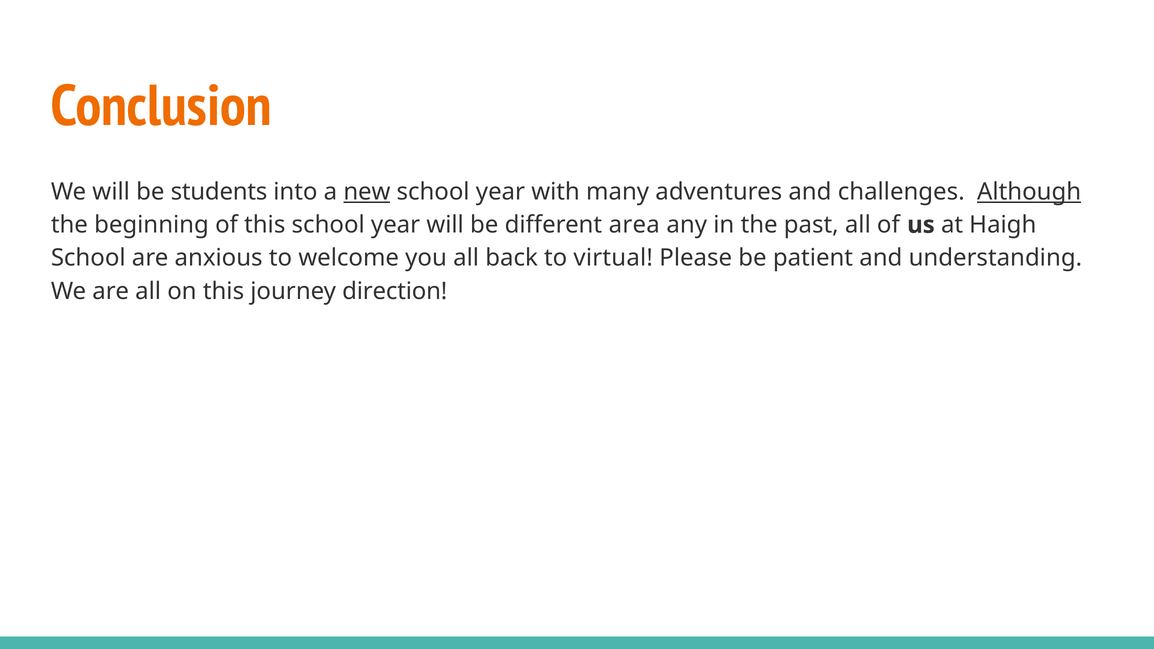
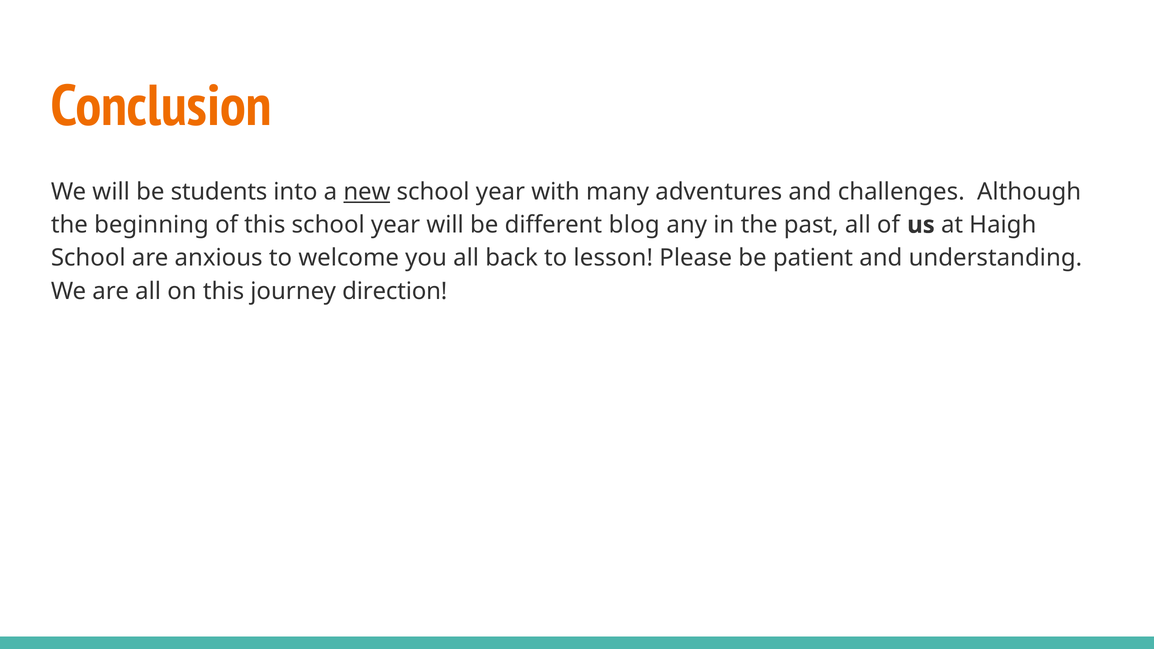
Although underline: present -> none (1029, 192)
area: area -> blog (634, 225)
virtual: virtual -> lesson (613, 258)
